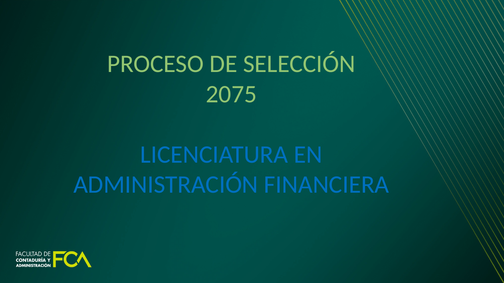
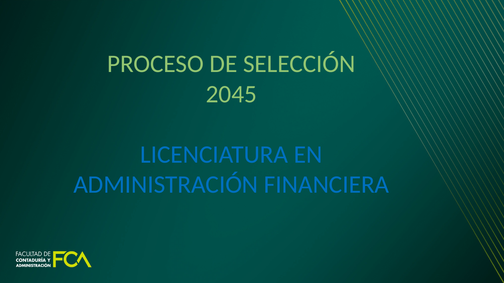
2075: 2075 -> 2045 (231, 94)
